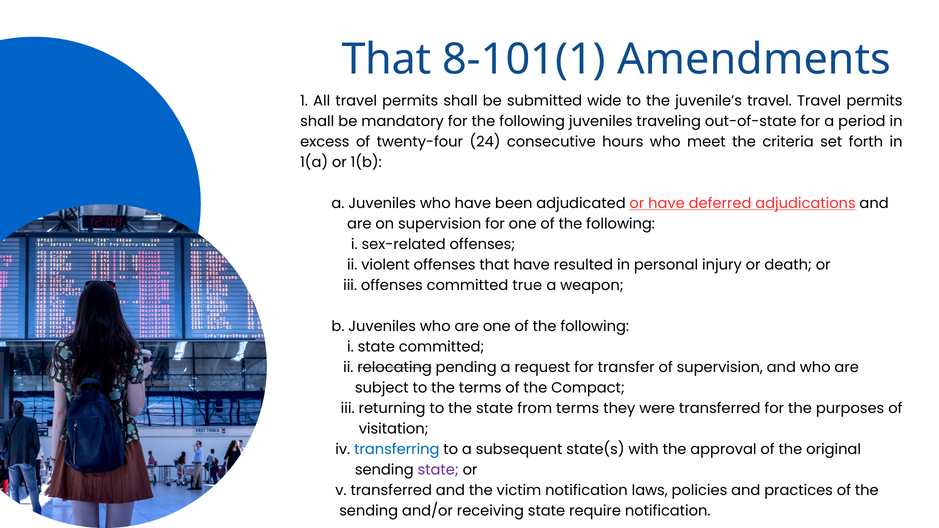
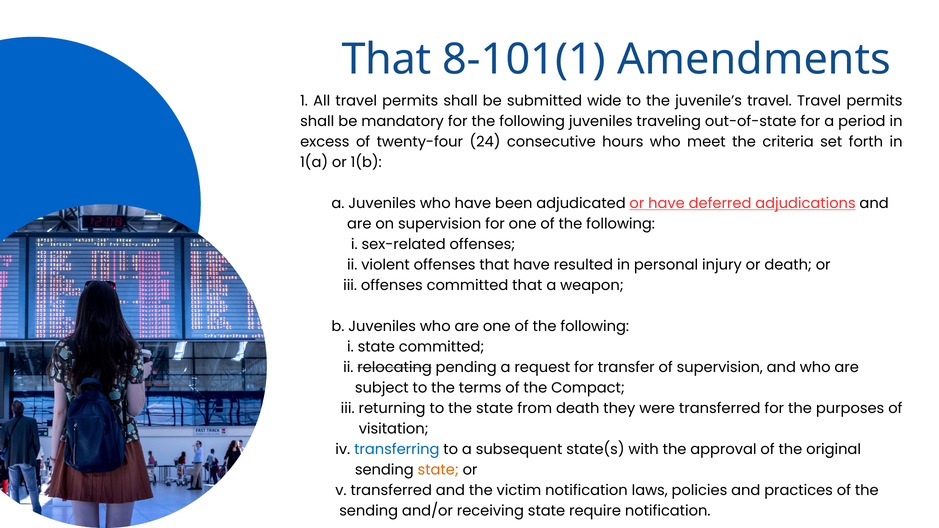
committed true: true -> that (527, 285)
from terms: terms -> death (578, 408)
state colour: purple -> orange (438, 470)
